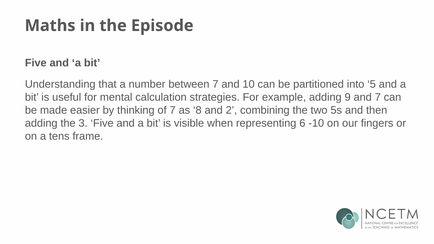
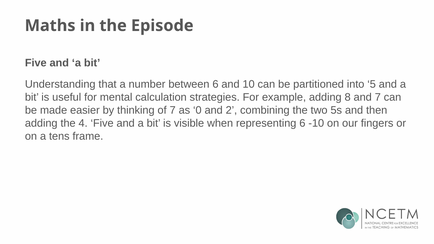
between 7: 7 -> 6 (215, 84)
9: 9 -> 8 (348, 97)
8: 8 -> 0 (197, 110)
3: 3 -> 4 (83, 123)
